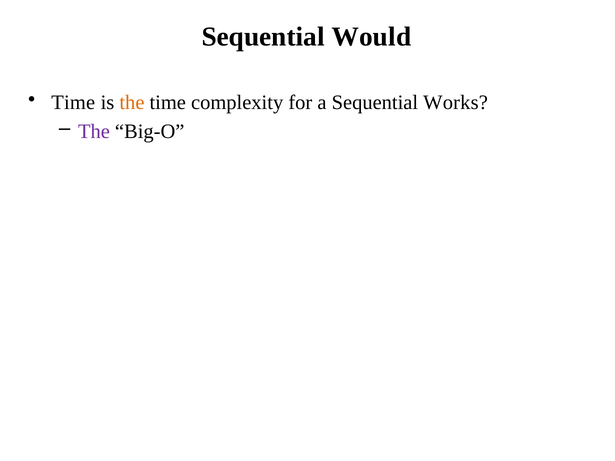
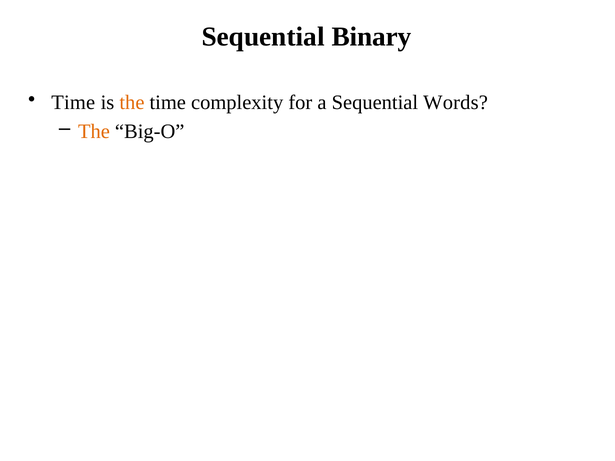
Would: Would -> Binary (372, 37)
Works: Works -> Words (456, 103)
The colour: purple -> orange (94, 131)
